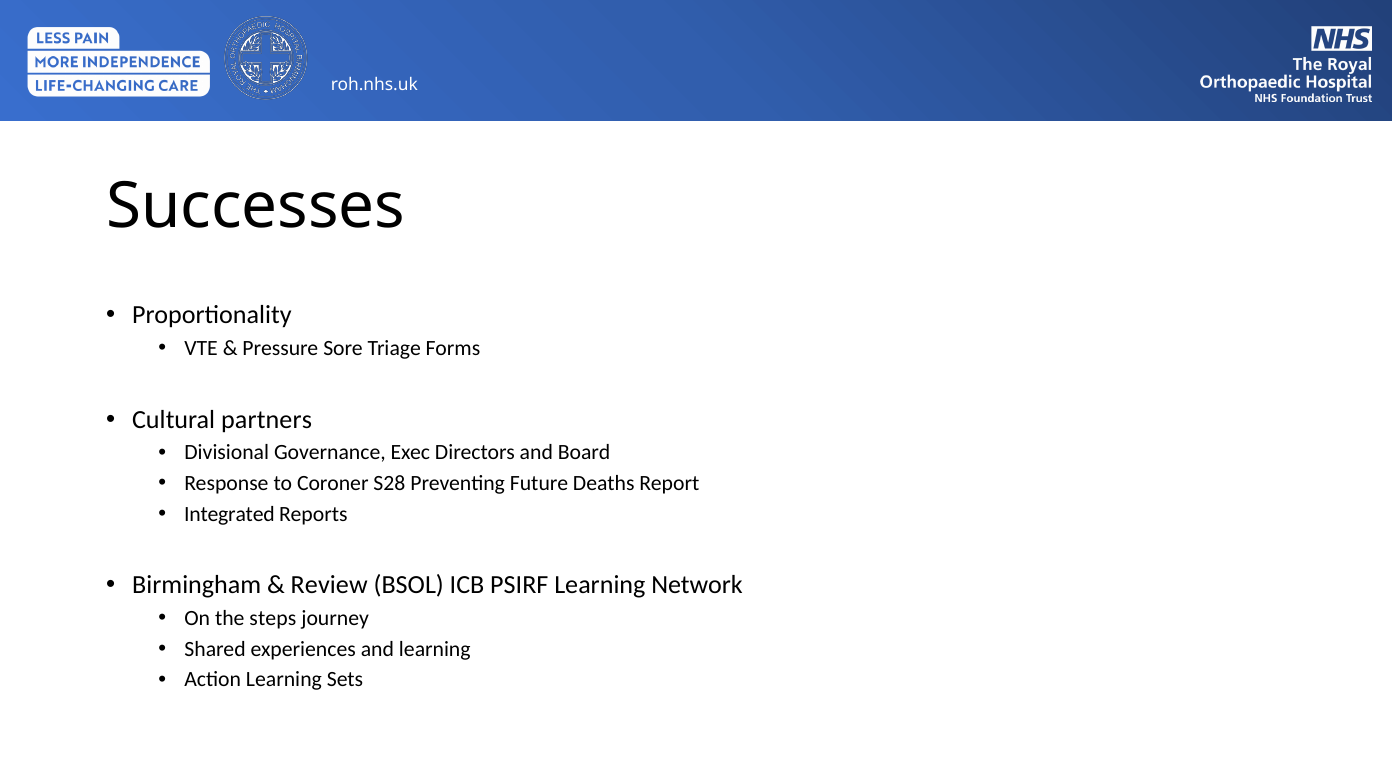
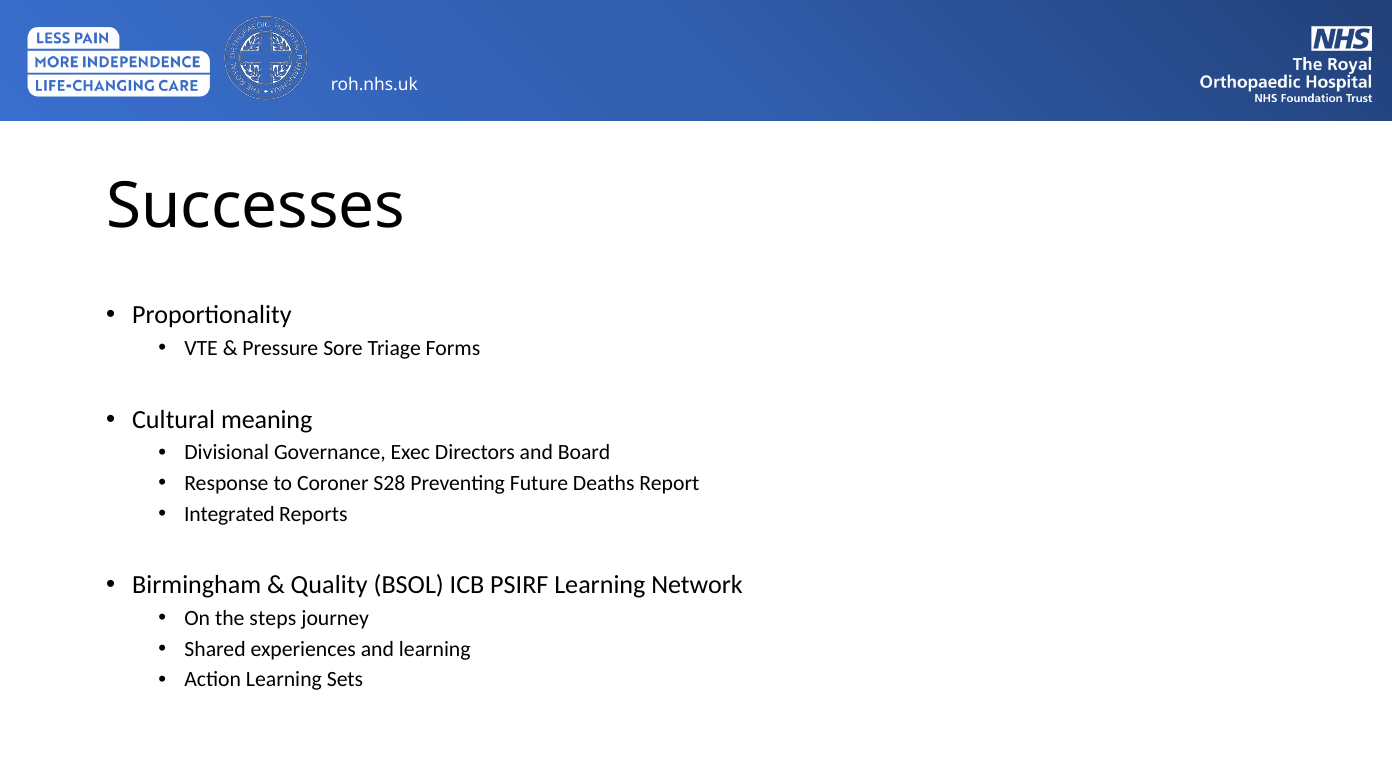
partners: partners -> meaning (267, 419)
Review: Review -> Quality (329, 585)
